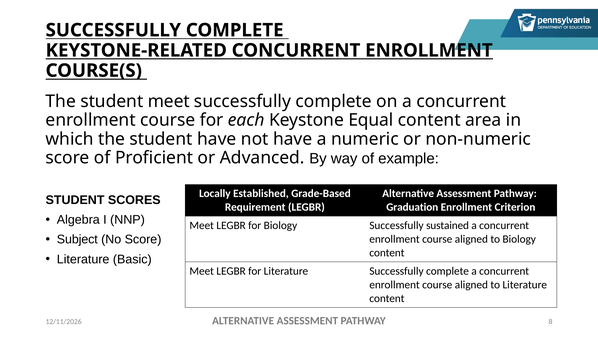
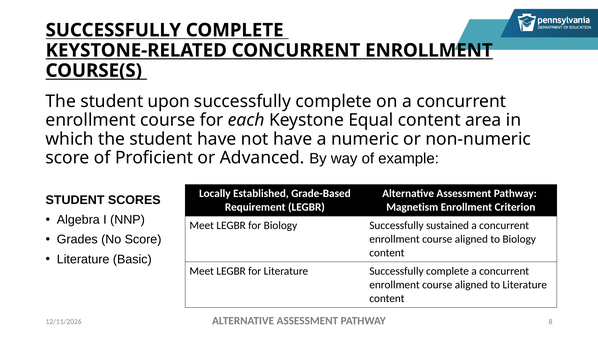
student meet: meet -> upon (169, 101)
Graduation: Graduation -> Magnetism (412, 207)
Subject: Subject -> Grades (77, 239)
